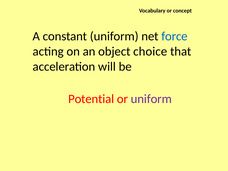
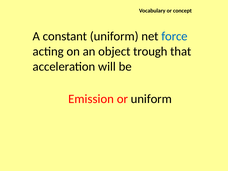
choice: choice -> trough (150, 51)
Potential: Potential -> Emission (91, 99)
uniform colour: purple -> black (151, 99)
